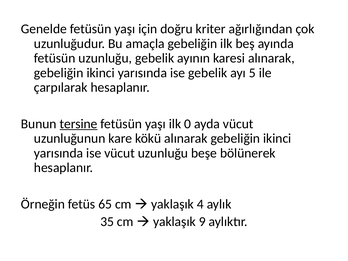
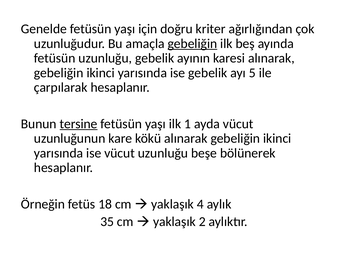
gebeliğin underline: none -> present (192, 44)
0: 0 -> 1 (188, 124)
65: 65 -> 18 (105, 204)
9: 9 -> 2 (202, 222)
